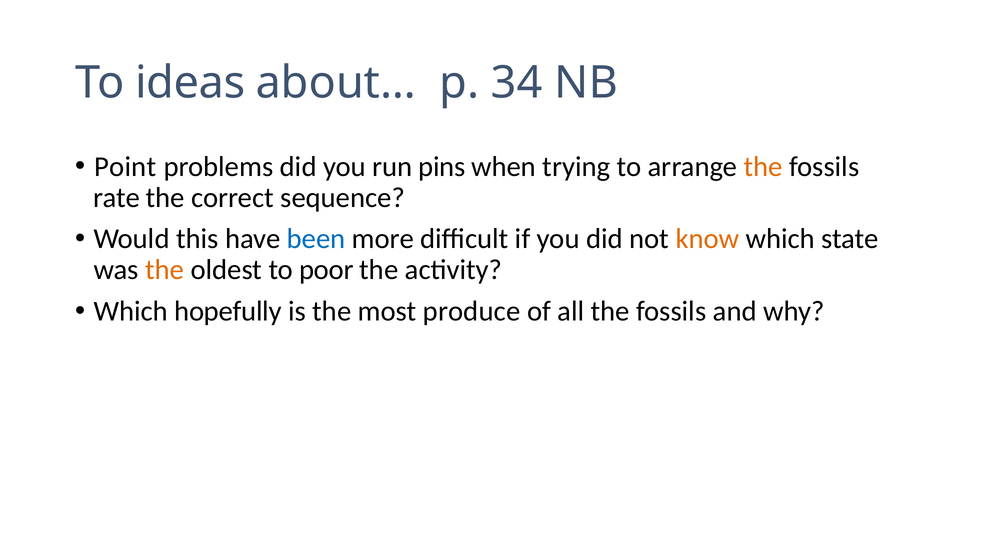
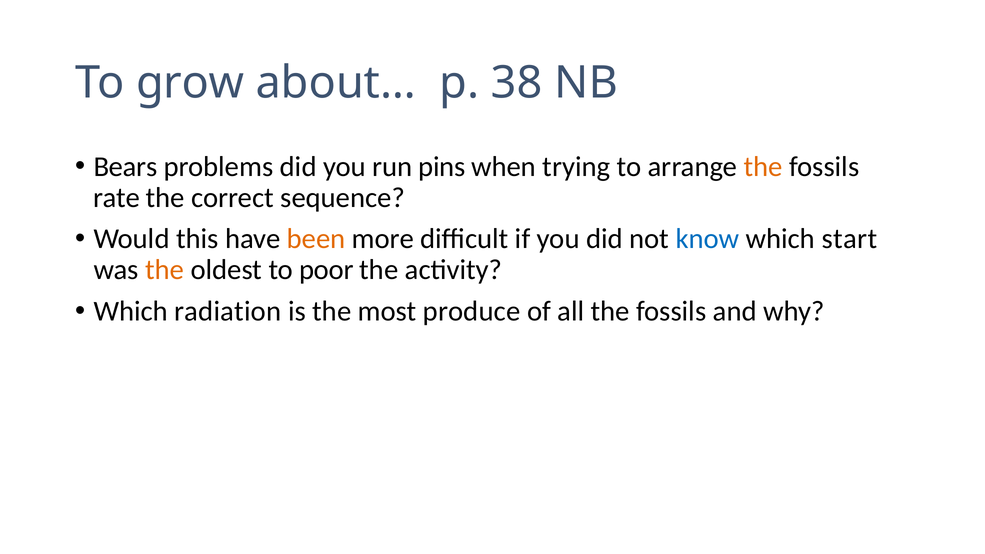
ideas: ideas -> grow (190, 83)
34: 34 -> 38 (517, 83)
Point: Point -> Bears (126, 167)
been colour: blue -> orange (316, 239)
know colour: orange -> blue (707, 239)
state: state -> start (850, 239)
hopefully: hopefully -> radiation (228, 311)
